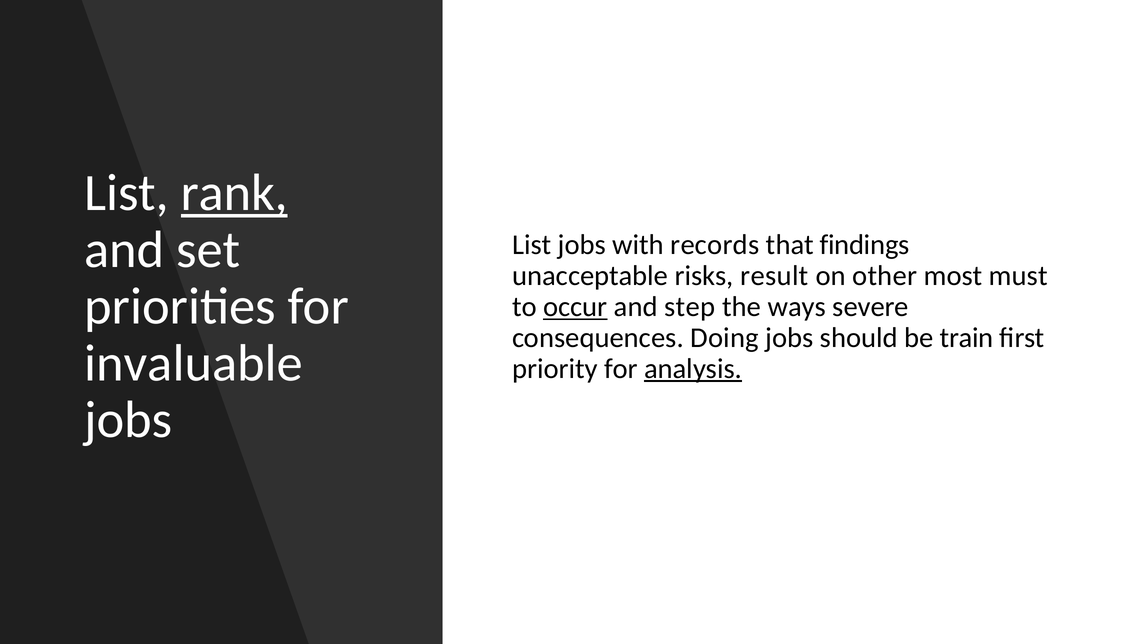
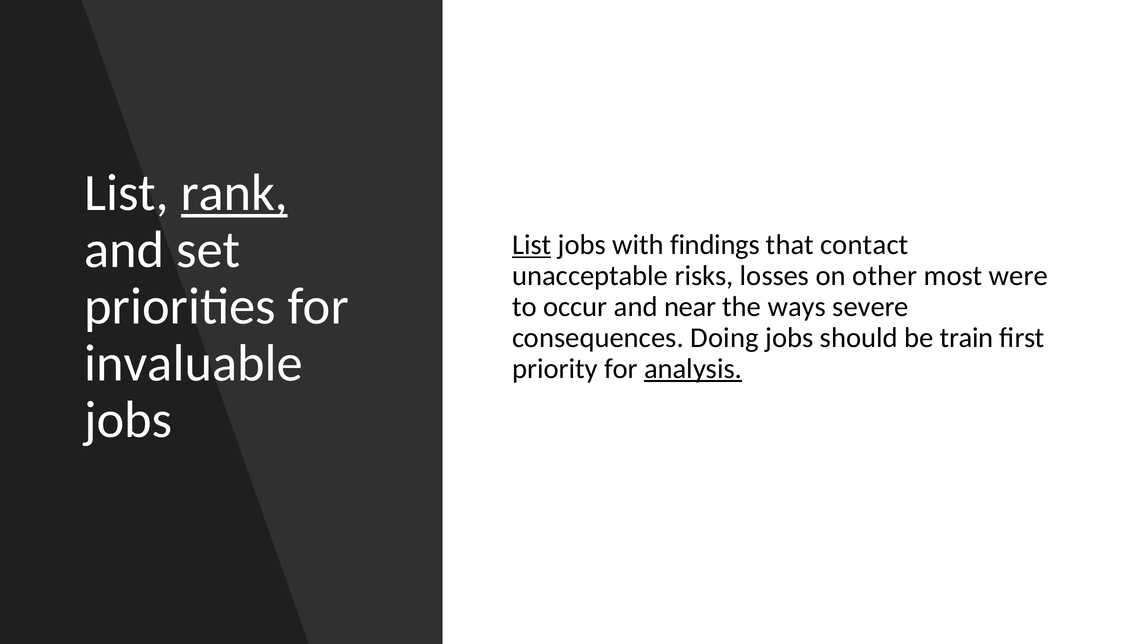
List underline: none -> present (532, 245)
records: records -> findings (715, 245)
findings: findings -> contact (864, 245)
result: result -> losses (775, 276)
must: must -> were (1018, 276)
occur underline: present -> none (575, 307)
step: step -> near (690, 307)
